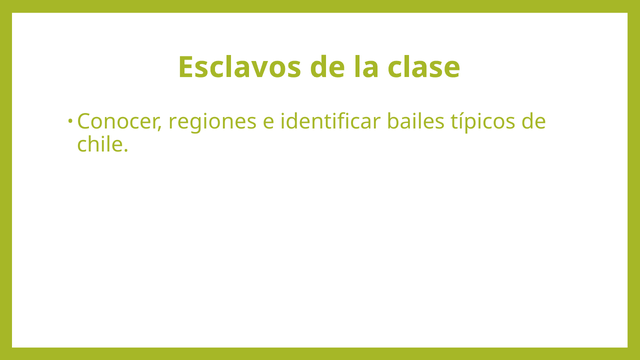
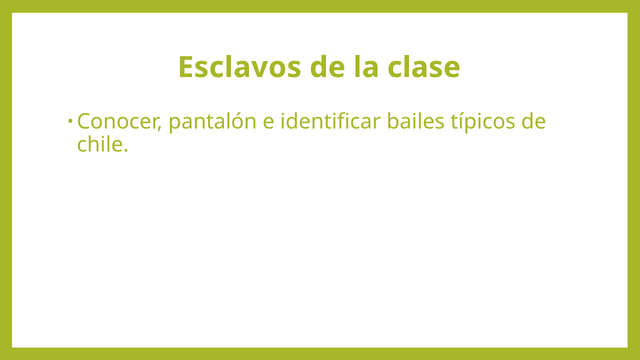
regiones: regiones -> pantalón (213, 122)
